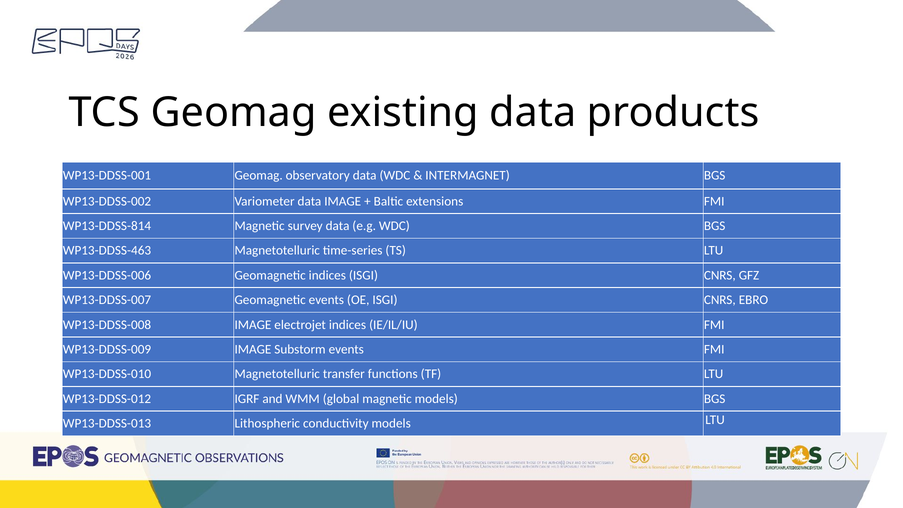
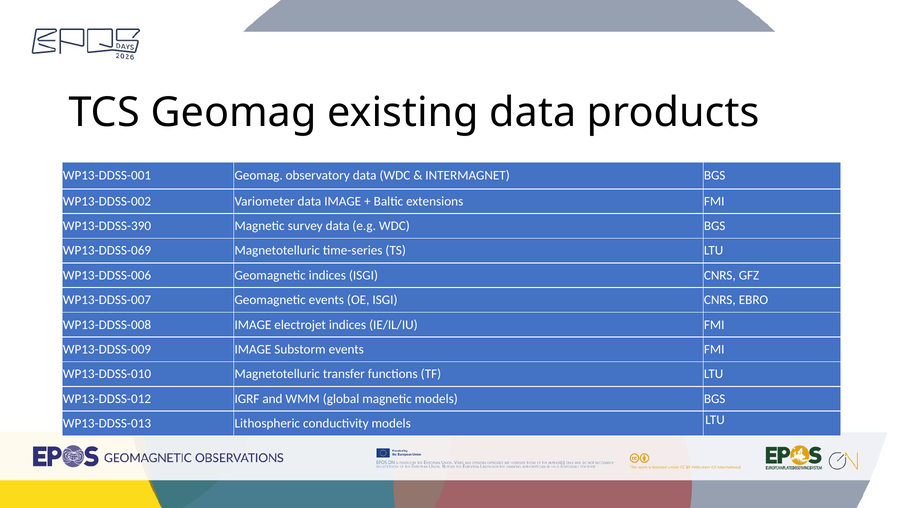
WP13-DDSS-814: WP13-DDSS-814 -> WP13-DDSS-390 (107, 226)
WP13-DDSS-463: WP13-DDSS-463 -> WP13-DDSS-069 (107, 251)
